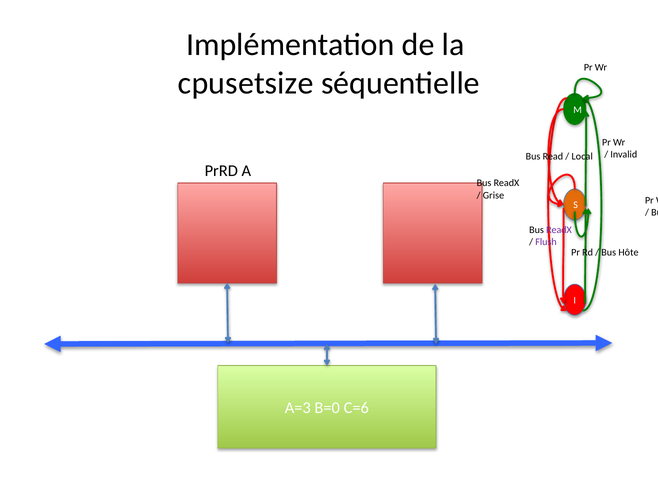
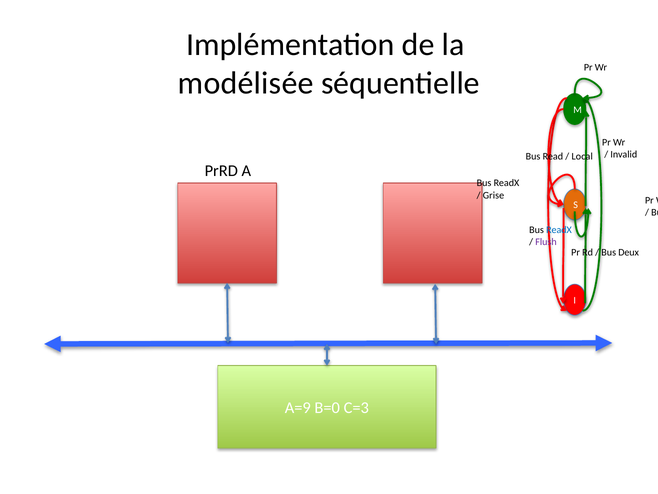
cpusetsize: cpusetsize -> modélisée (246, 83)
ReadX colour: purple -> blue (559, 230)
Hôte: Hôte -> Deux (629, 252)
A=3: A=3 -> A=9 (298, 408)
C=6: C=6 -> C=3 (356, 408)
